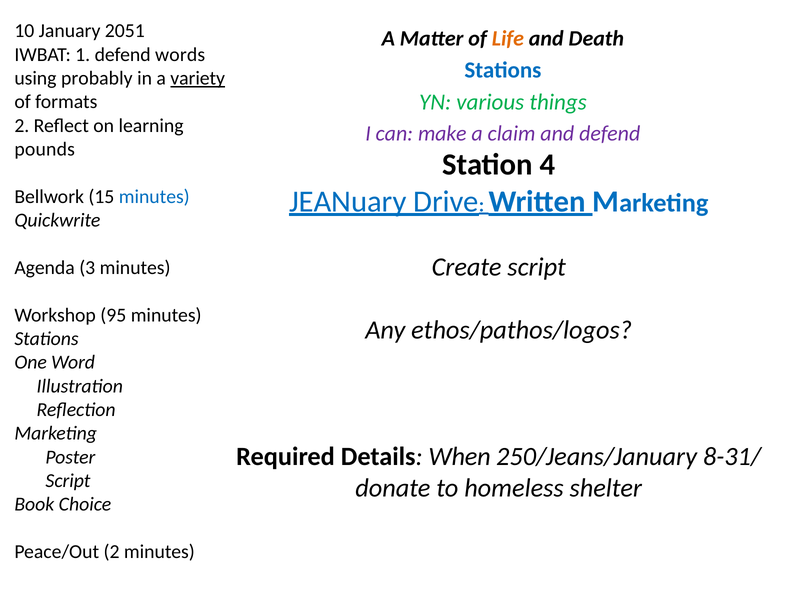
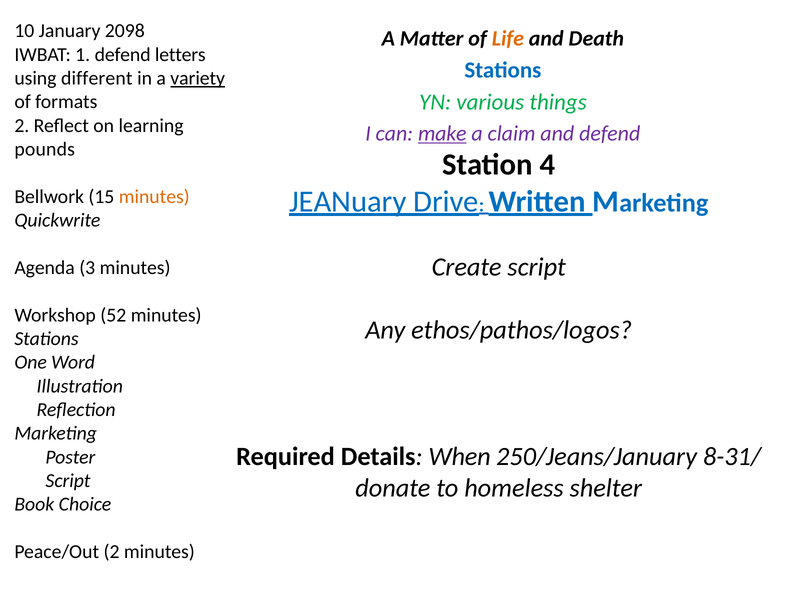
2051: 2051 -> 2098 (125, 31)
words: words -> letters (180, 54)
probably: probably -> different (97, 78)
make underline: none -> present (442, 134)
minutes colour: blue -> orange (154, 197)
95: 95 -> 52 (113, 315)
